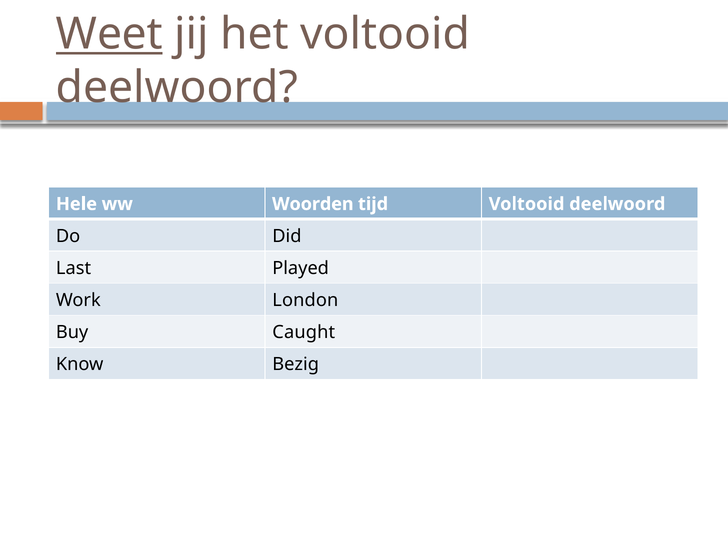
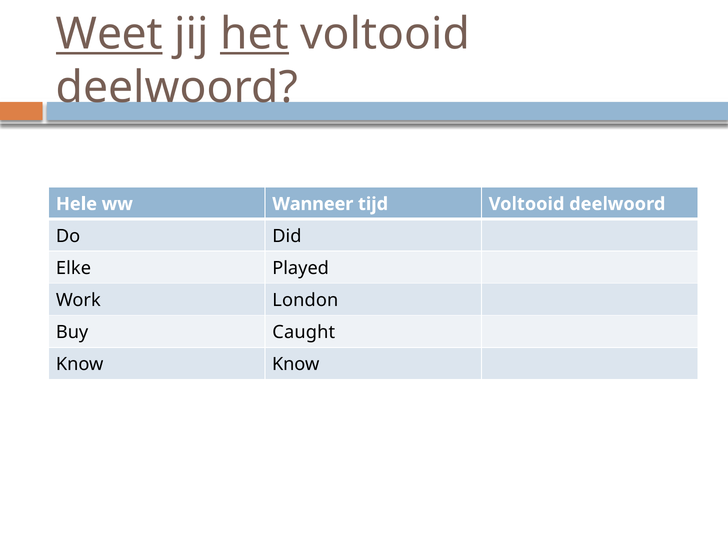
het underline: none -> present (254, 34)
Woorden: Woorden -> Wanneer (313, 204)
Last: Last -> Elke (73, 268)
Know Bezig: Bezig -> Know (296, 364)
